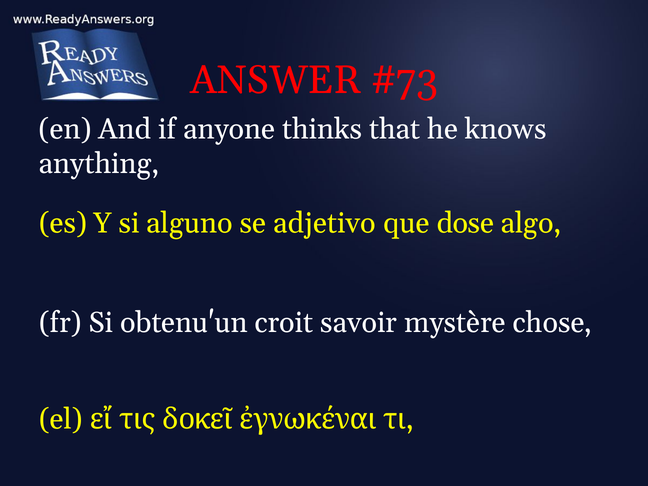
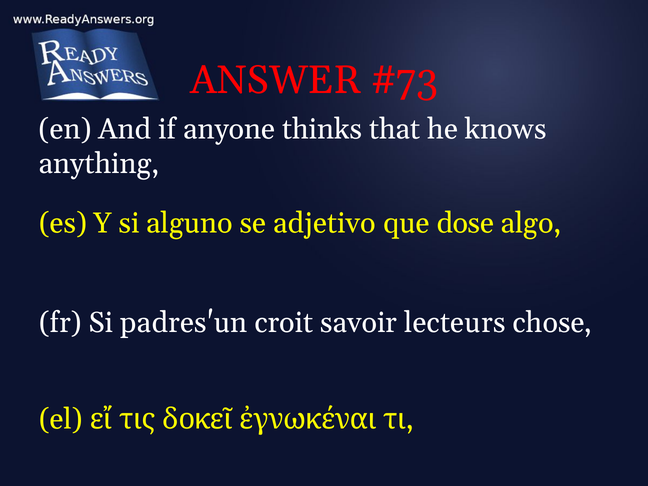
obtenu'un: obtenu'un -> padres'un (184, 323)
mystère: mystère -> lecteurs (455, 323)
